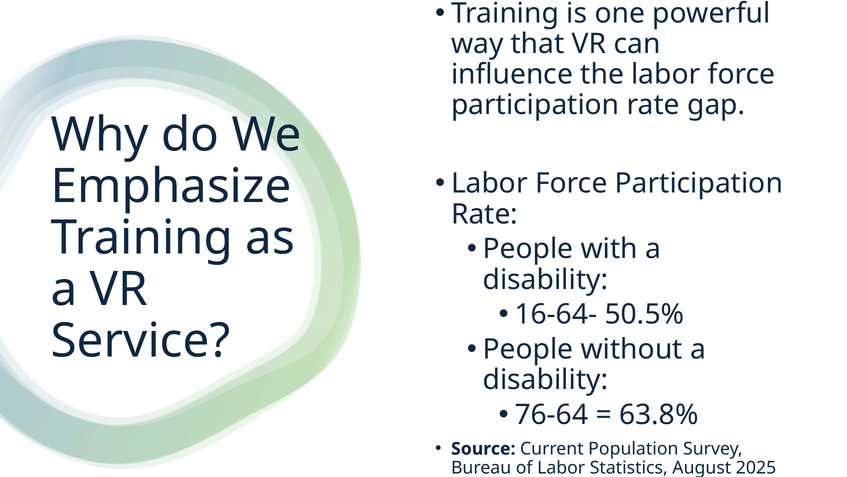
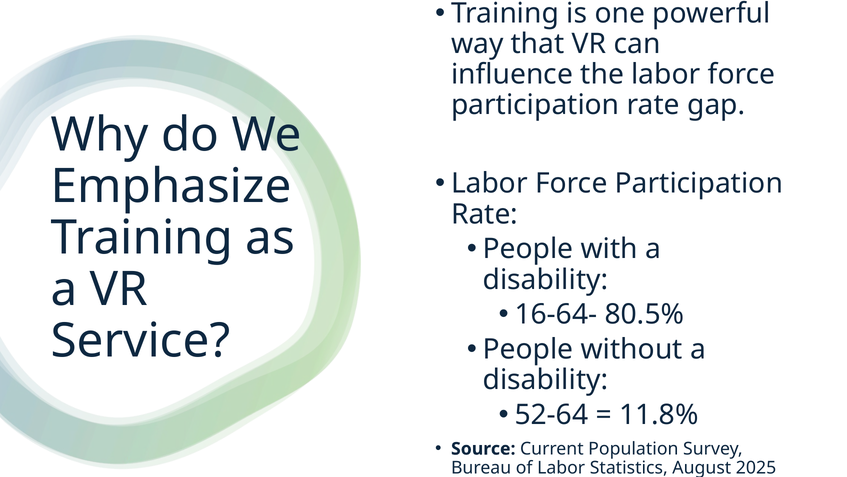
50.5%: 50.5% -> 80.5% (644, 314)
76-64: 76-64 -> 52-64 (551, 415)
63.8%: 63.8% -> 11.8% (659, 415)
